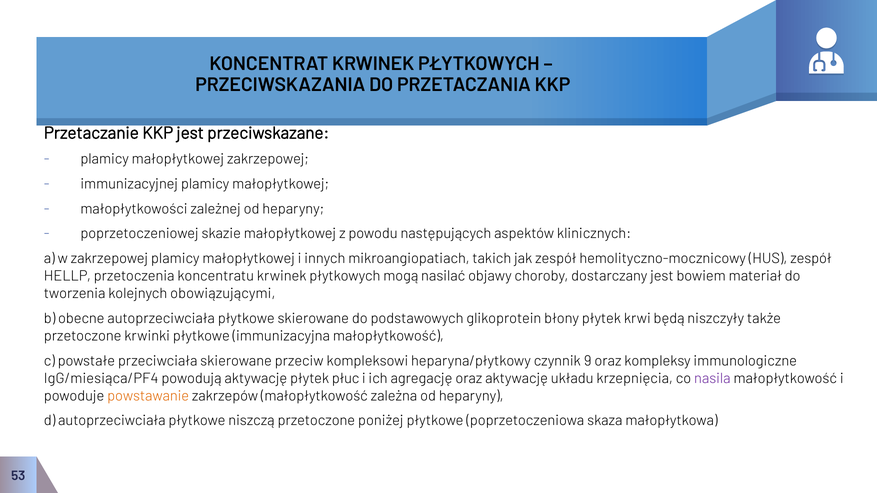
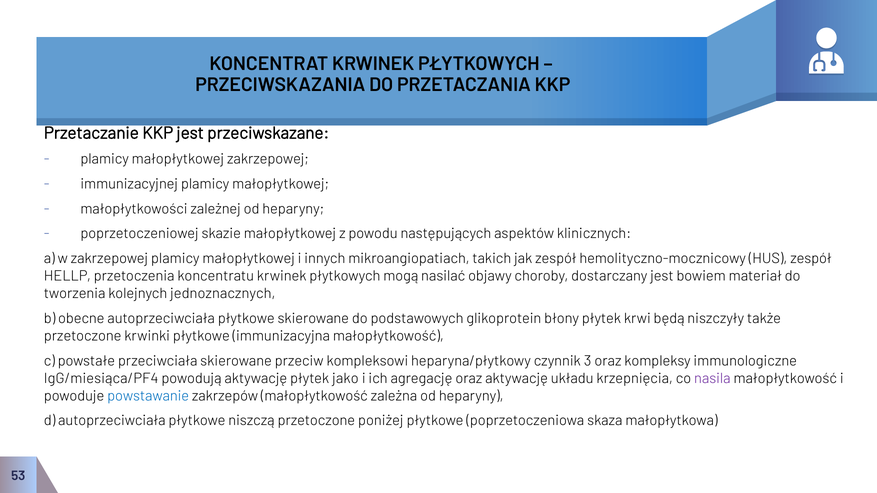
obowiązującymi: obowiązującymi -> jednoznacznych (223, 294)
9: 9 -> 3 (588, 361)
płuc: płuc -> jako (345, 379)
powstawanie colour: orange -> blue (148, 396)
